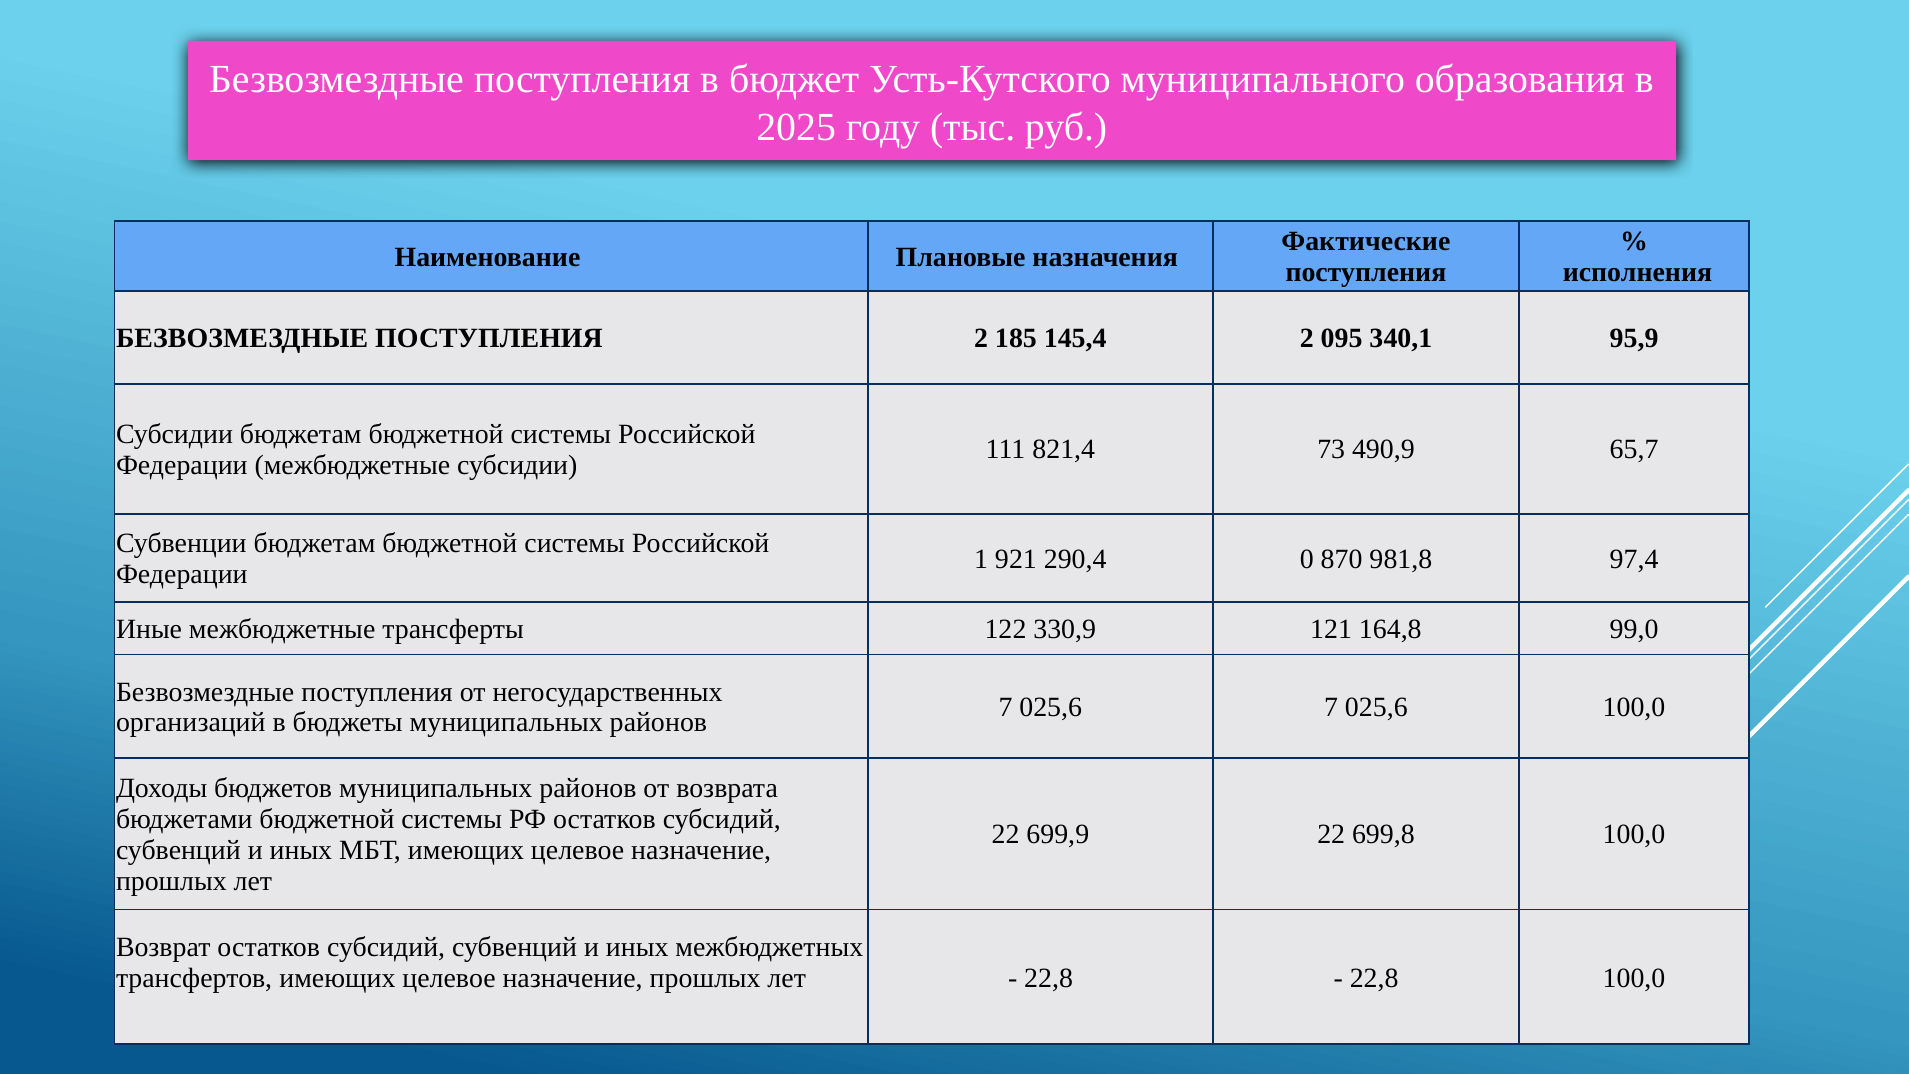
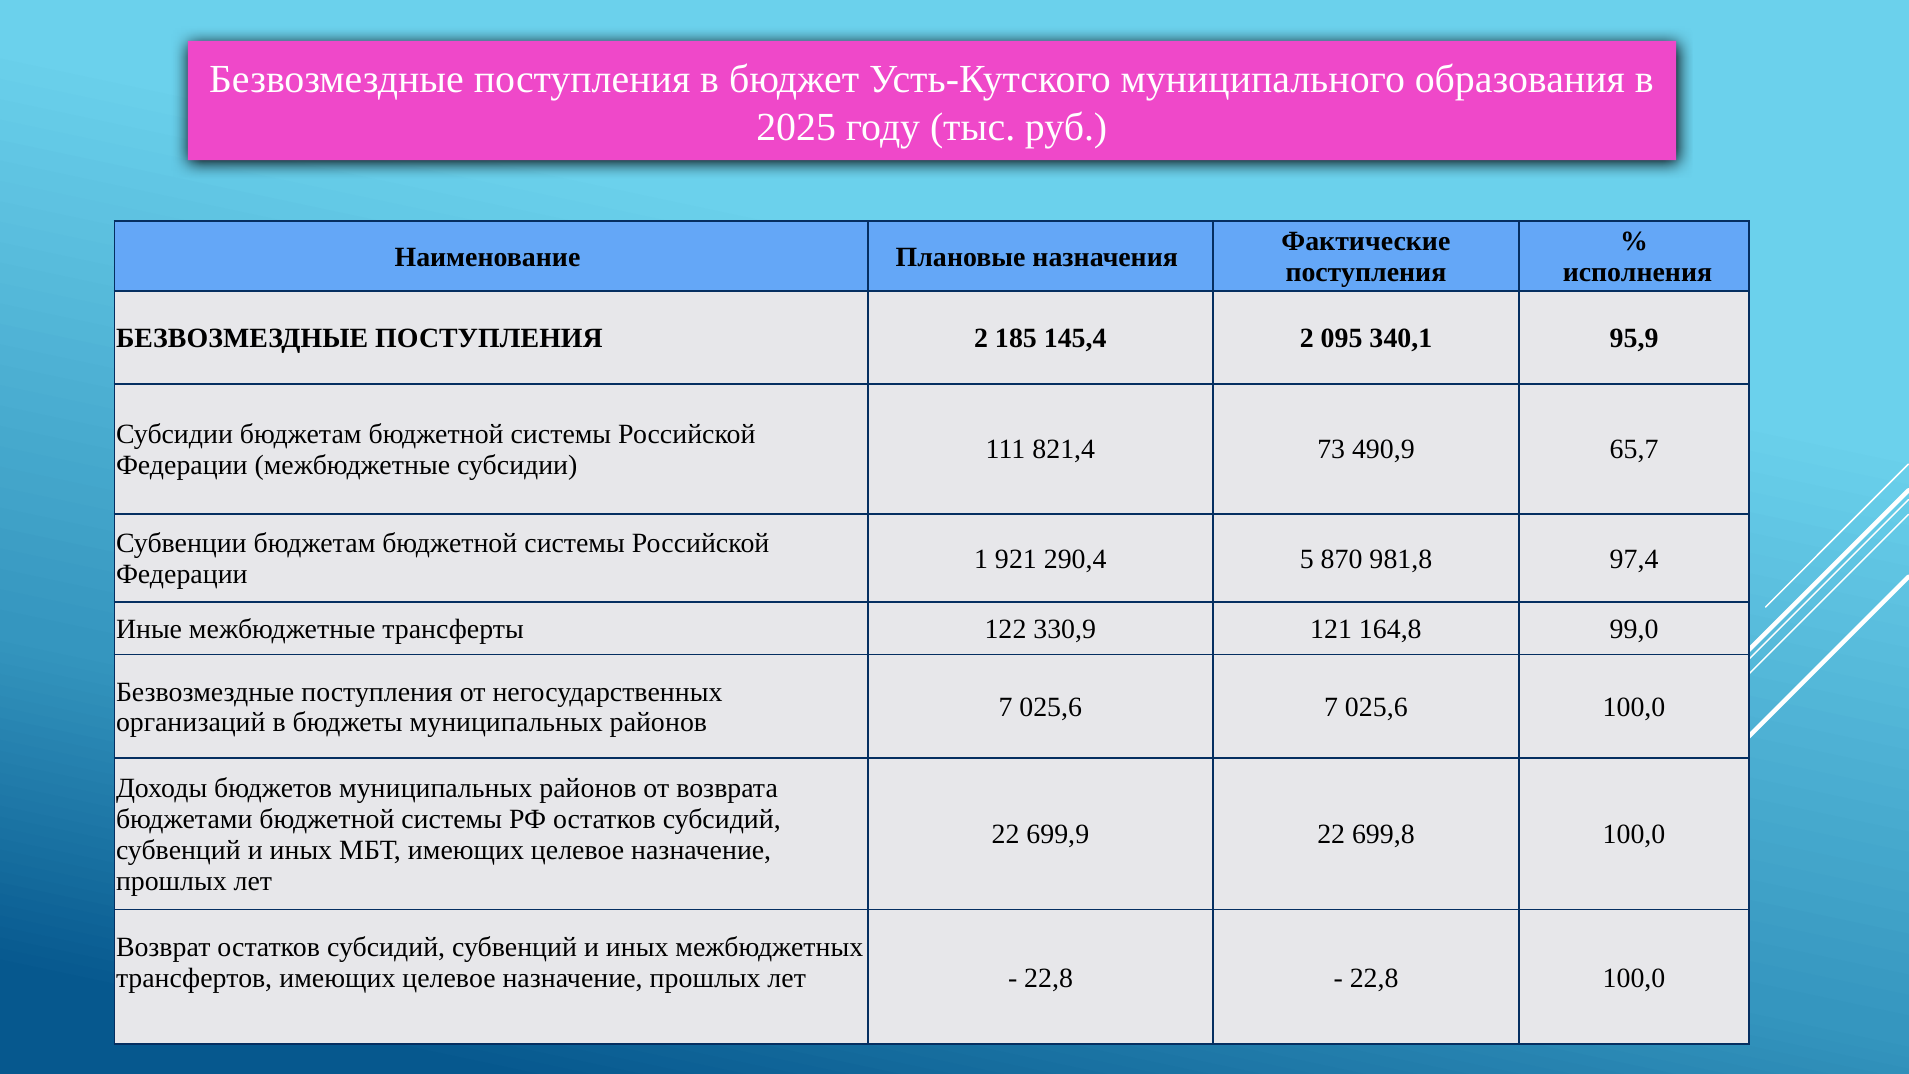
0: 0 -> 5 (1307, 559)
